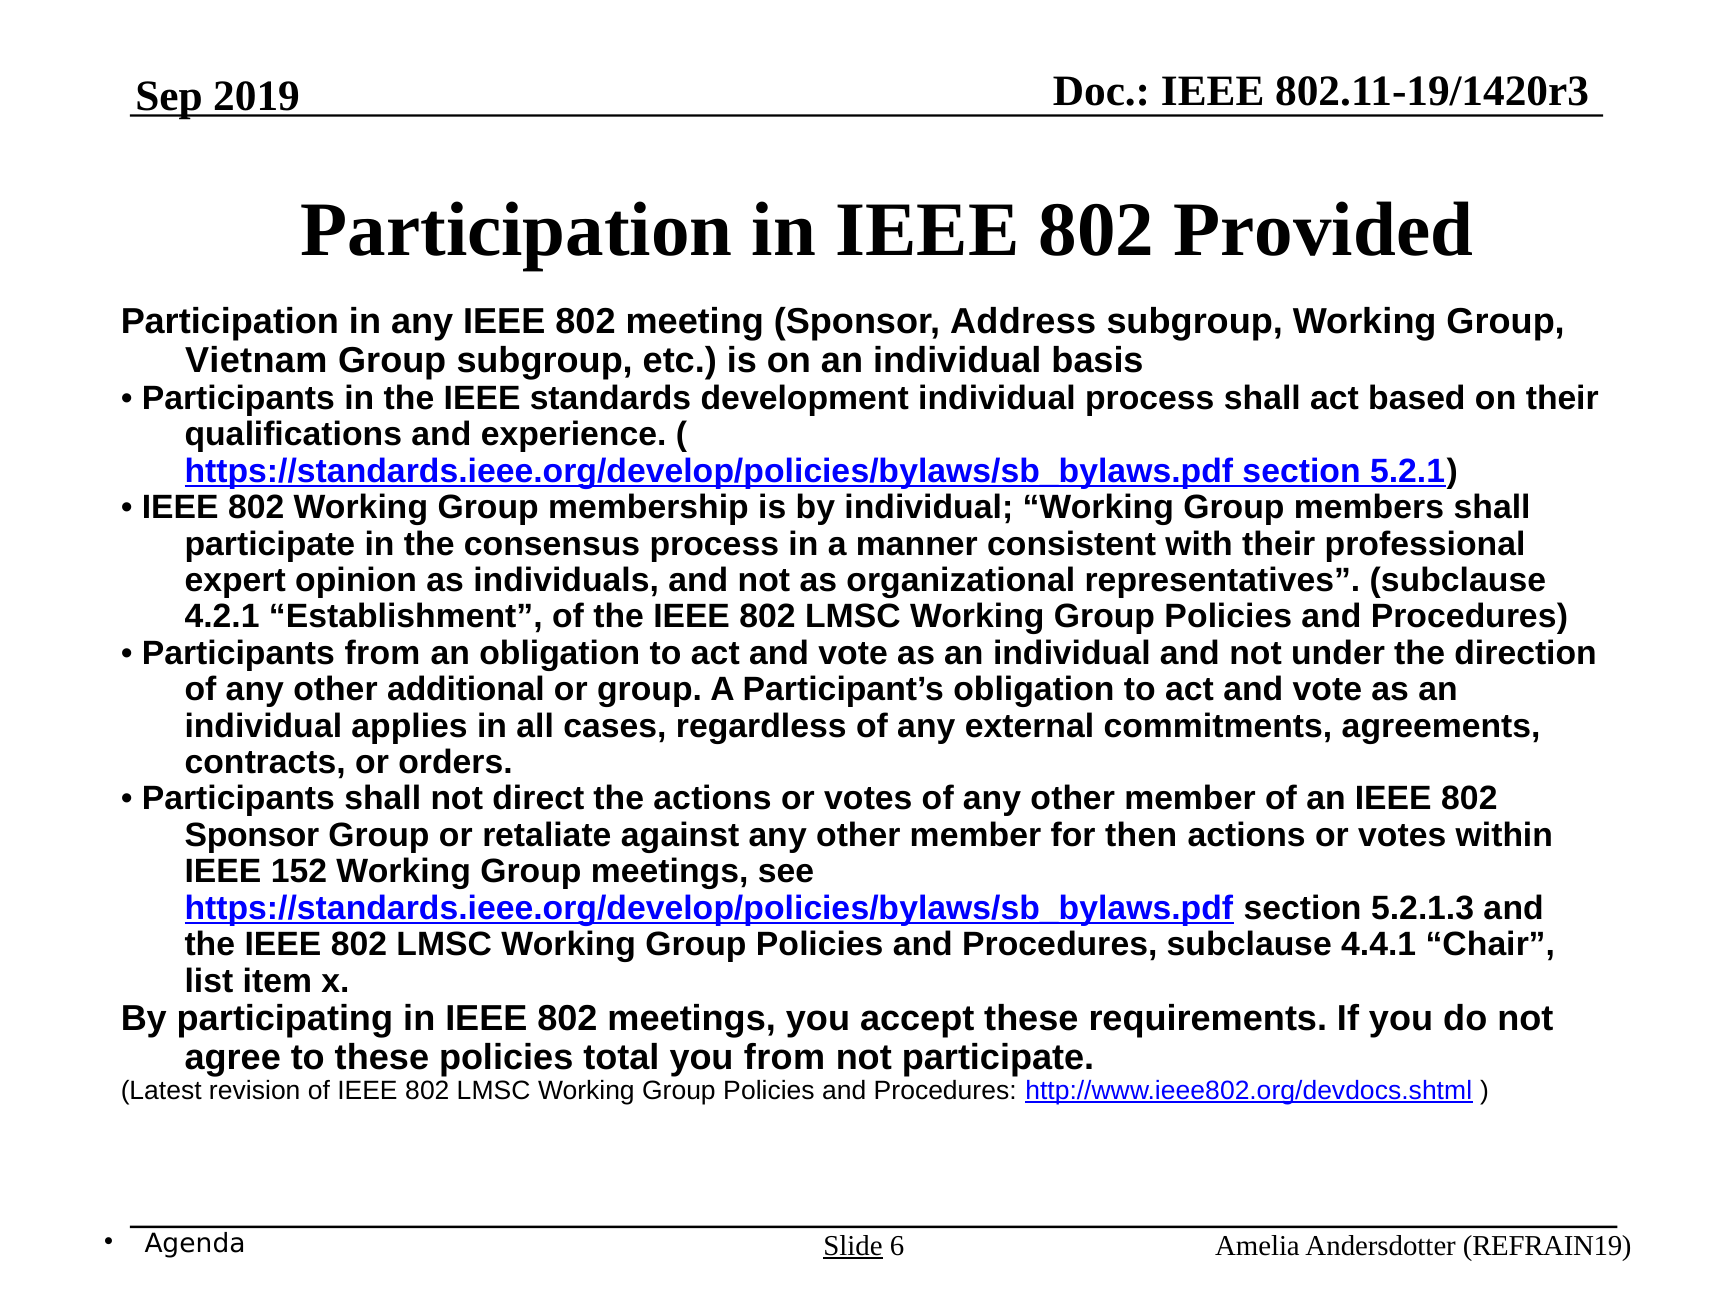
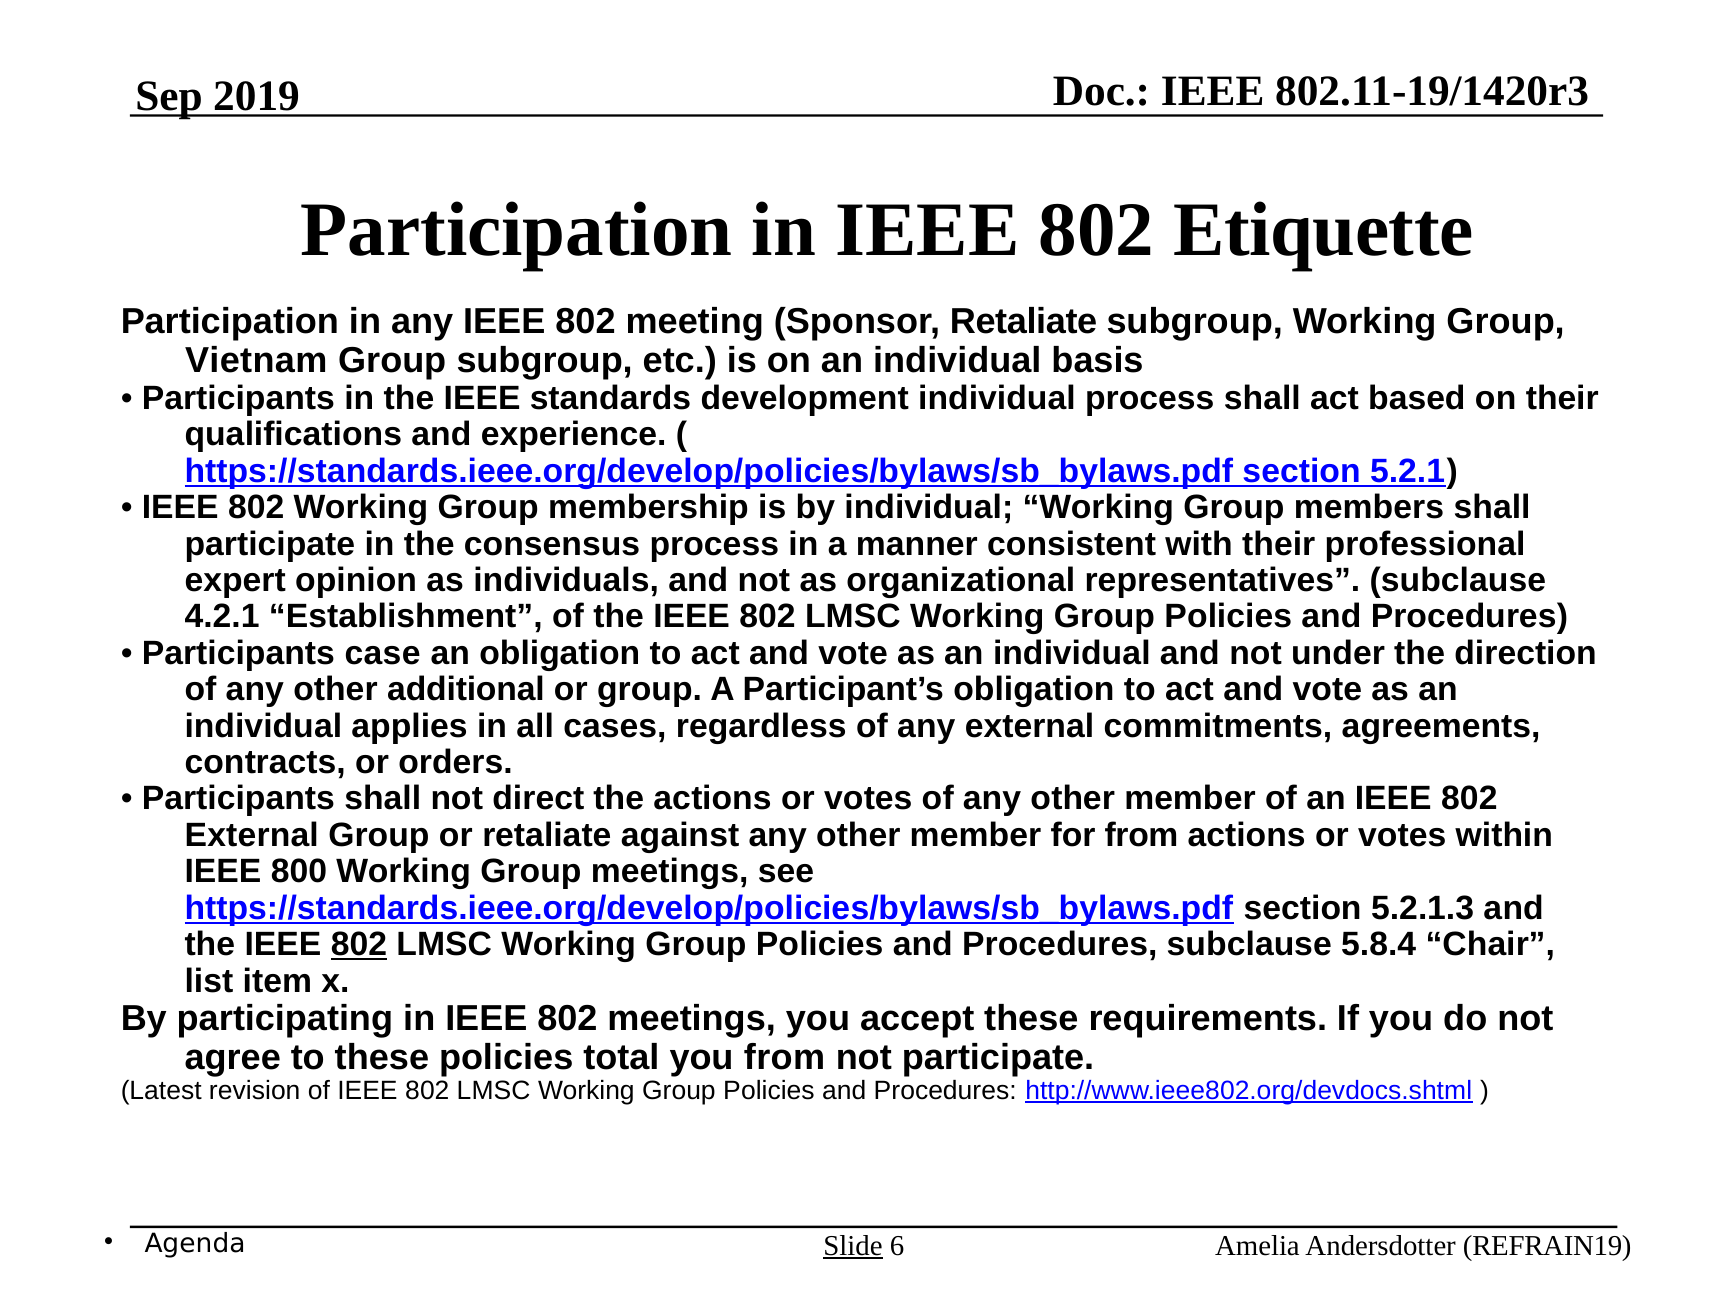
Provided: Provided -> Etiquette (1324, 231)
Sponsor Address: Address -> Retaliate (1024, 322)
Participants from: from -> case (383, 654)
Sponsor: Sponsor -> External (252, 836)
for then: then -> from (1142, 836)
152: 152 -> 800 (299, 872)
802 underline: none -> present (359, 945)
4.4.1: 4.4.1 -> 5.8.4 (1379, 945)
